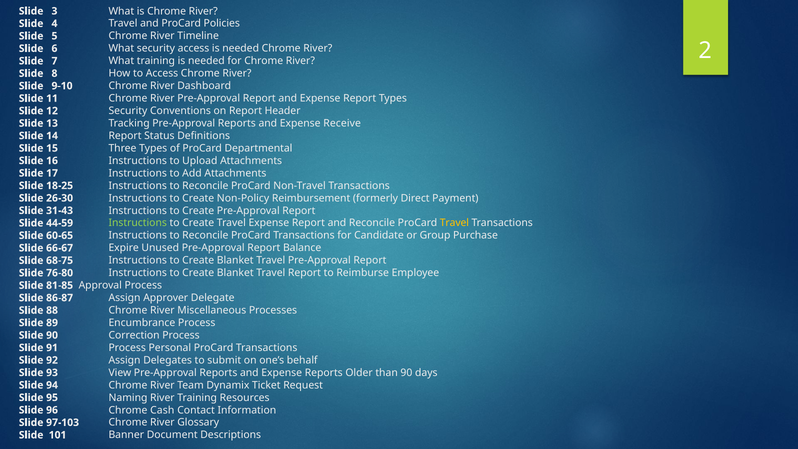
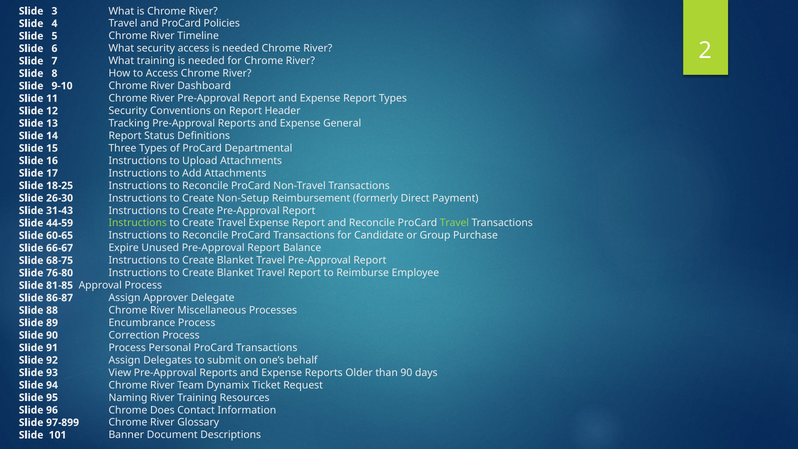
Receive: Receive -> General (342, 123)
Non-Policy: Non-Policy -> Non-Setup (243, 198)
Travel colour: yellow -> light green (454, 223)
Cash: Cash -> Does (162, 410)
97-103: 97-103 -> 97-899 (63, 422)
